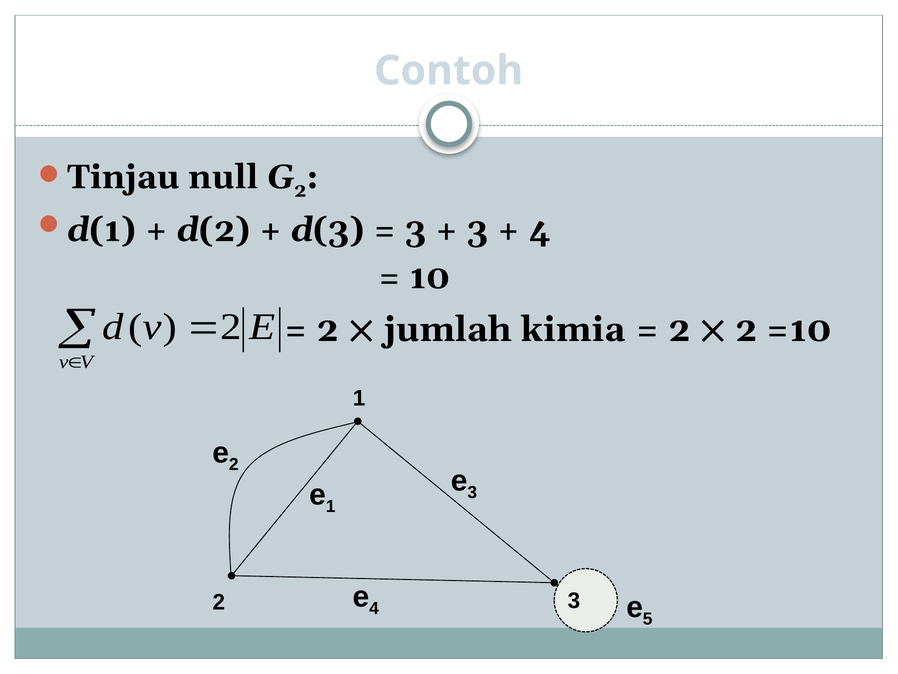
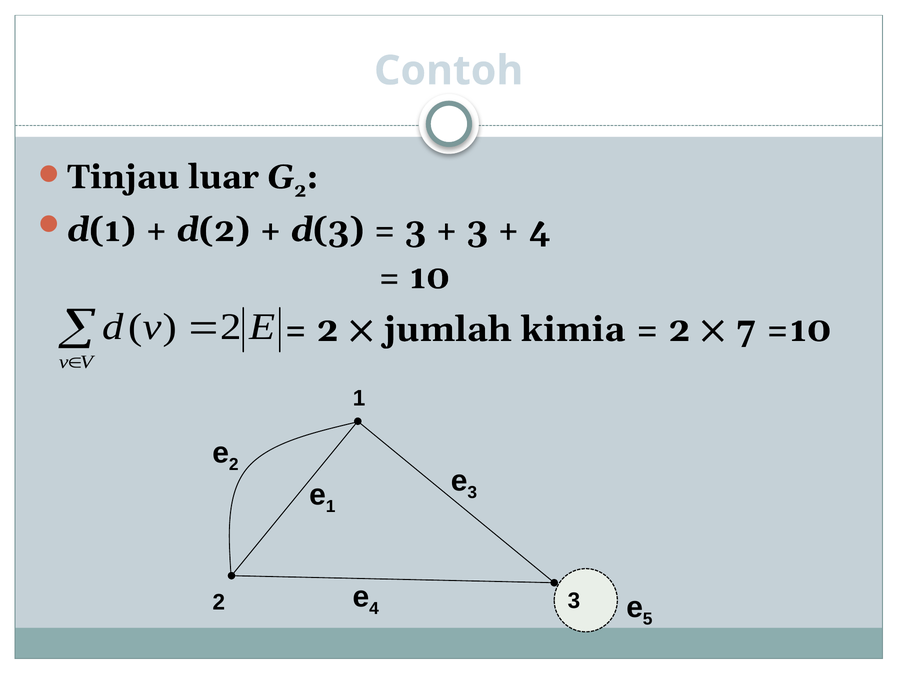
null: null -> luar (224, 177)
2: 2 -> 7 (746, 329)
